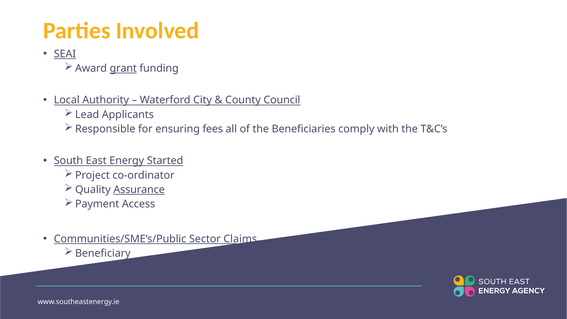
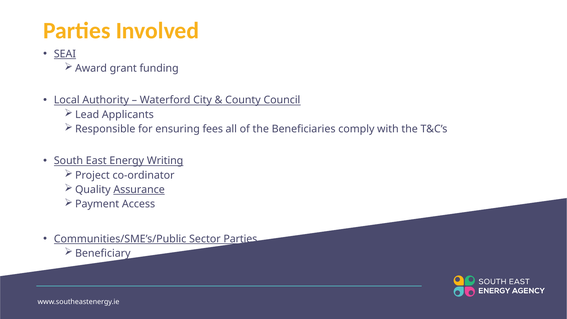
grant underline: present -> none (123, 68)
Started: Started -> Writing (165, 161)
Sector Claims: Claims -> Parties (240, 239)
